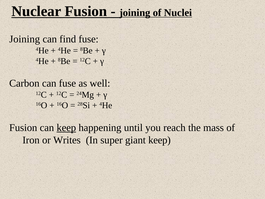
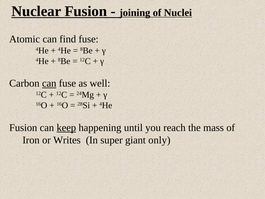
Joining: Joining -> Atomic (25, 39)
can underline: none -> present (49, 83)
giant keep: keep -> only (159, 140)
